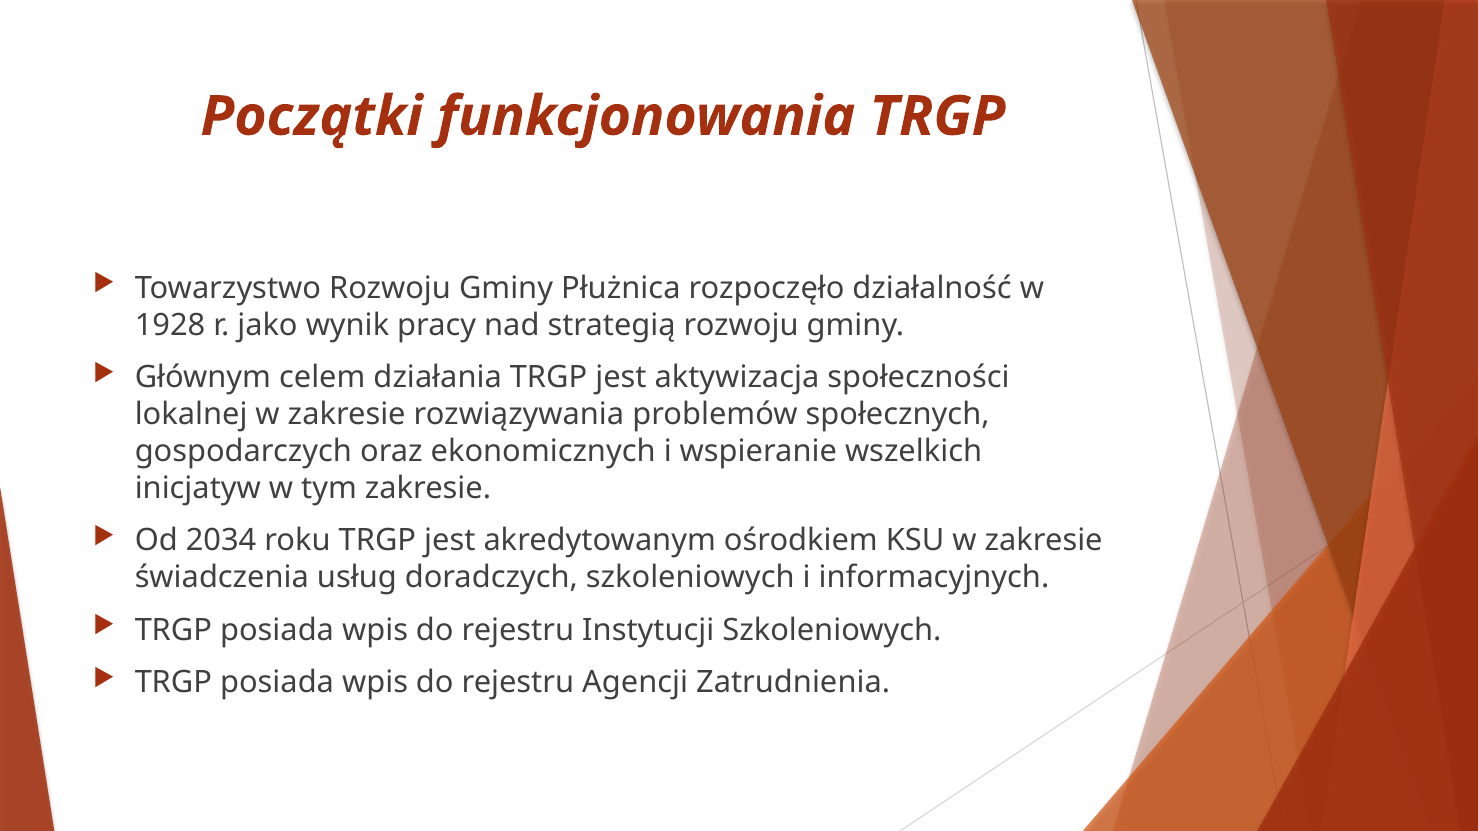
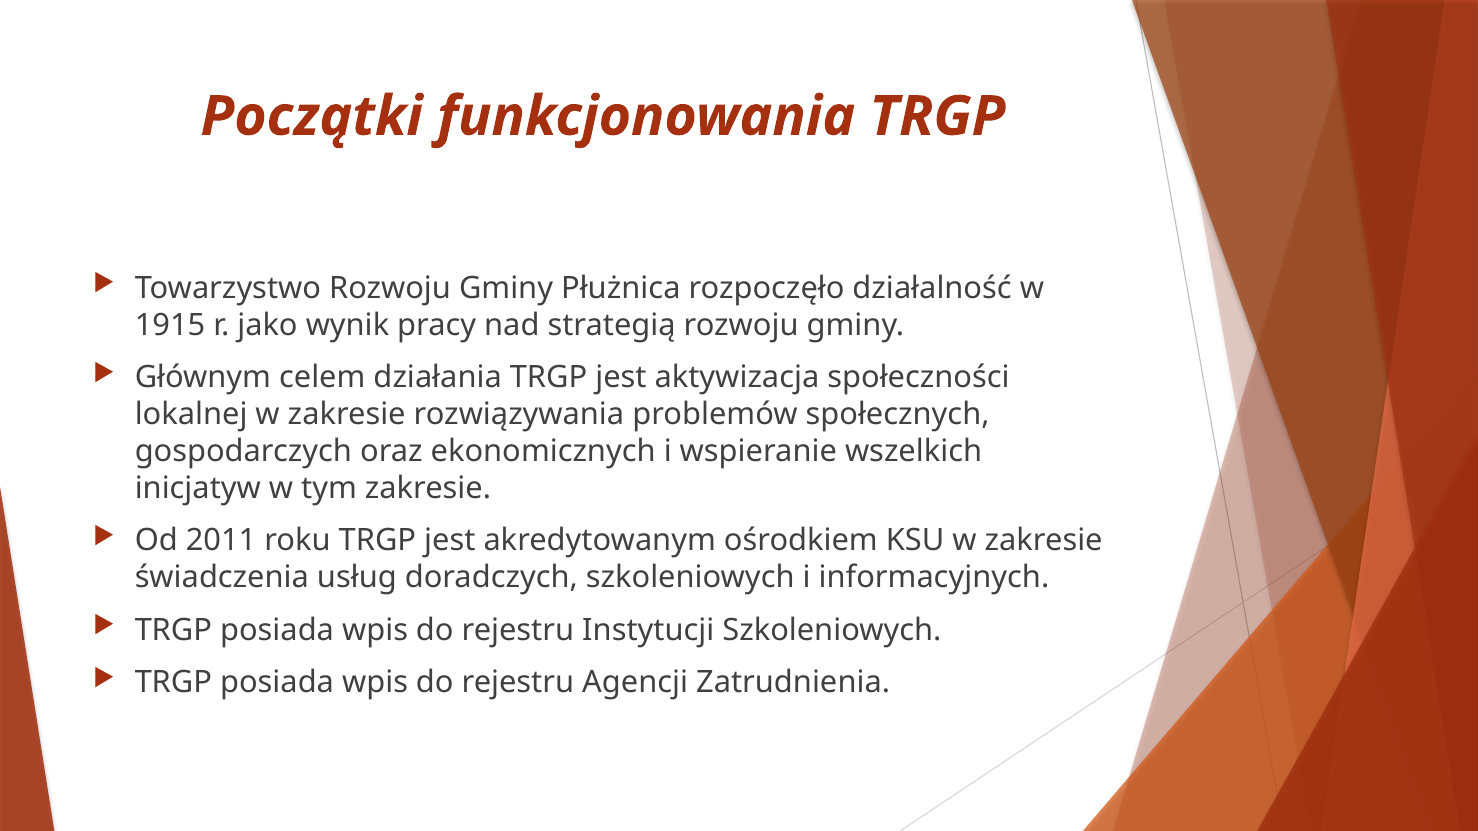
1928: 1928 -> 1915 (170, 325)
2034: 2034 -> 2011 (221, 541)
